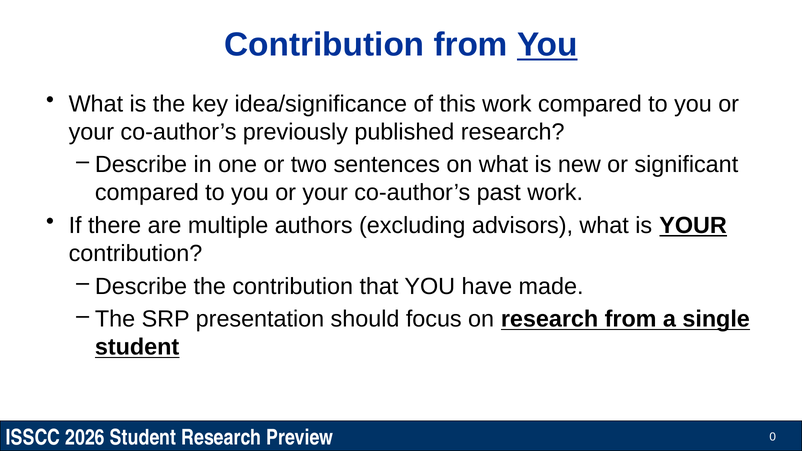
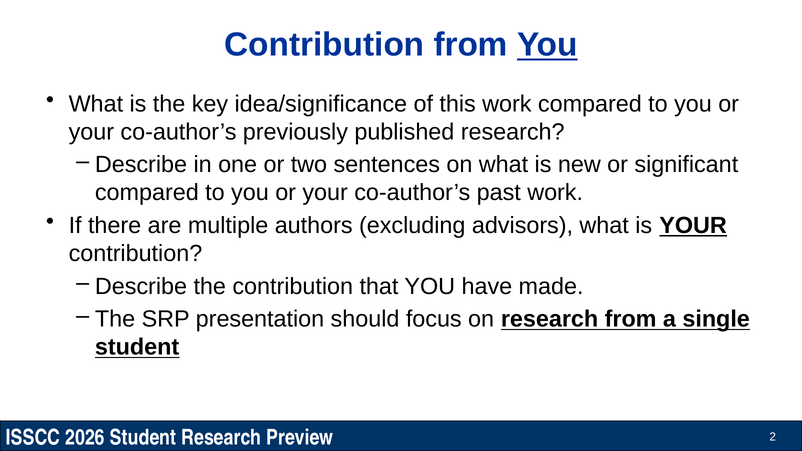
0: 0 -> 2 (773, 437)
